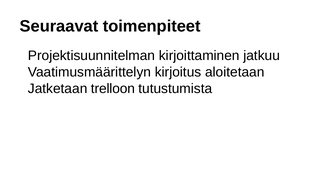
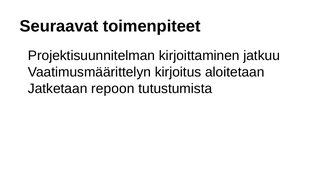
trelloon: trelloon -> repoon (113, 89)
